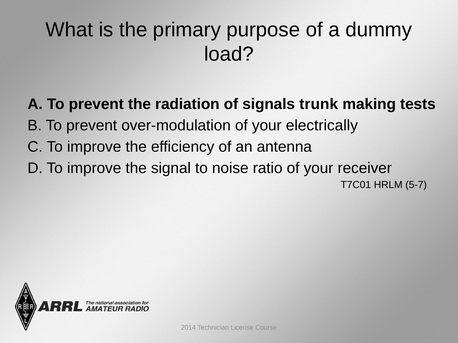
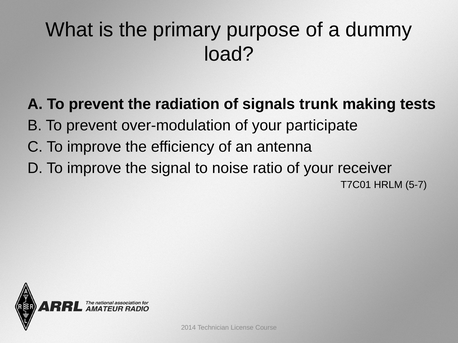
electrically: electrically -> participate (322, 125)
